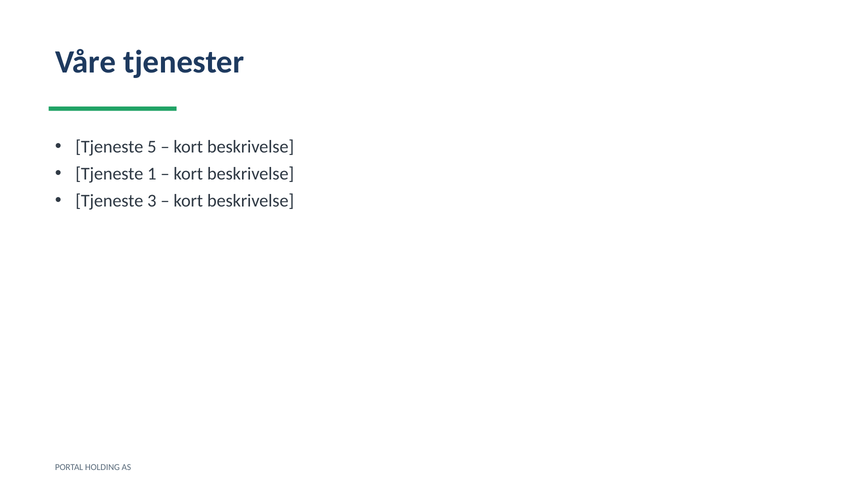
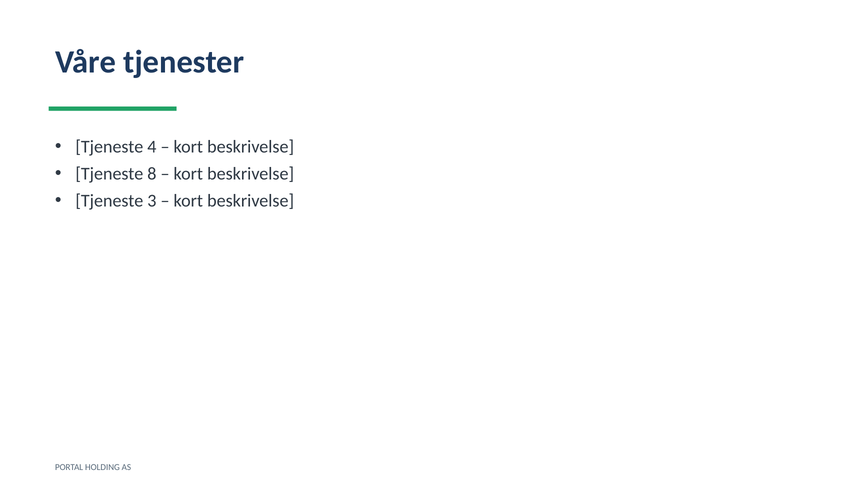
5: 5 -> 4 (152, 147)
1: 1 -> 8 (152, 174)
